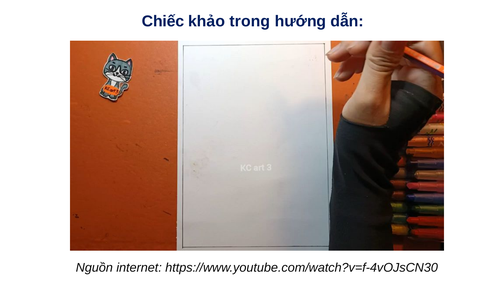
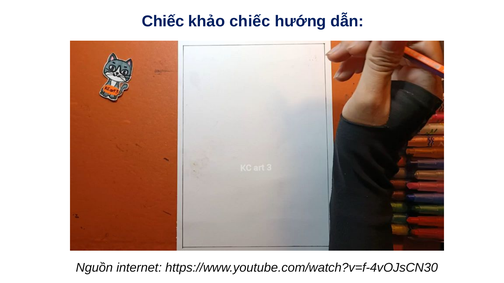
khảo trong: trong -> chiếc (250, 21)
